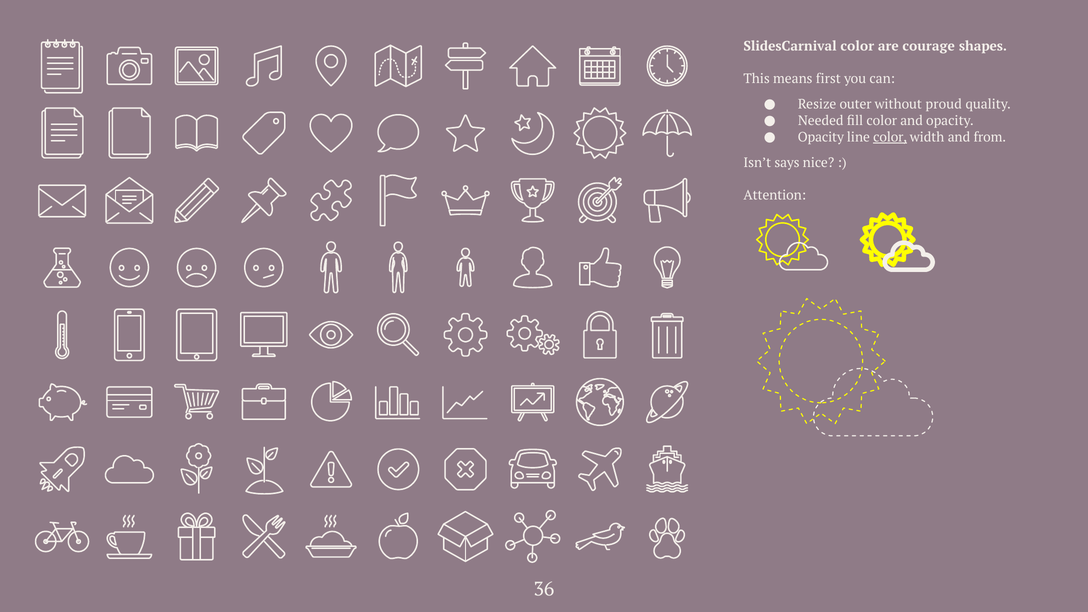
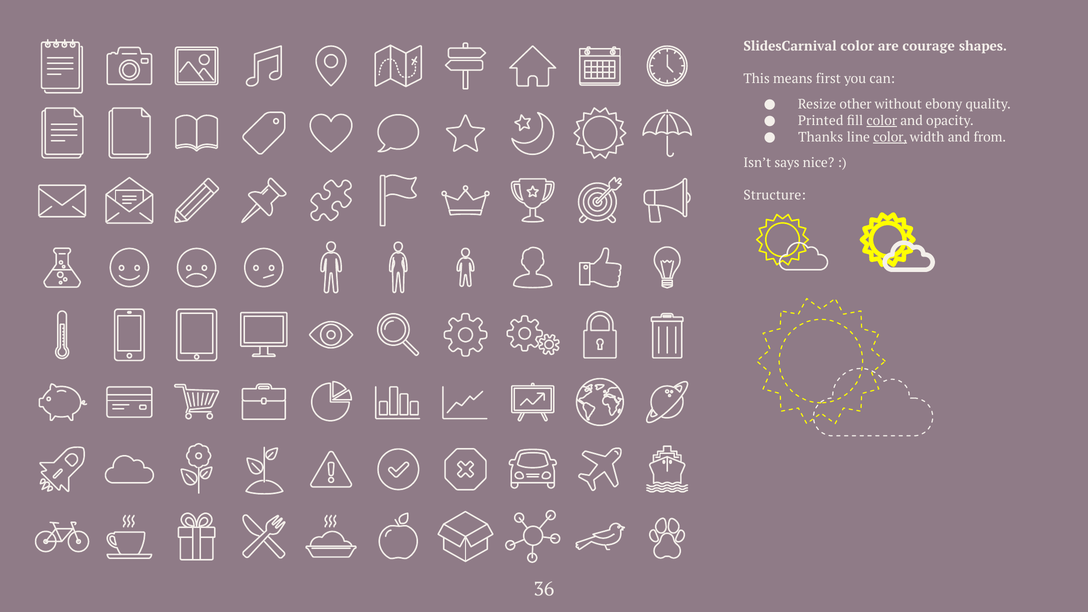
outer: outer -> other (856, 104)
proud: proud -> ebony (944, 104)
Needed: Needed -> Printed (821, 121)
color underline: none -> present (882, 121)
Opacity: Opacity -> Thanks (821, 137)
Attention: Attention -> Structure (775, 195)
